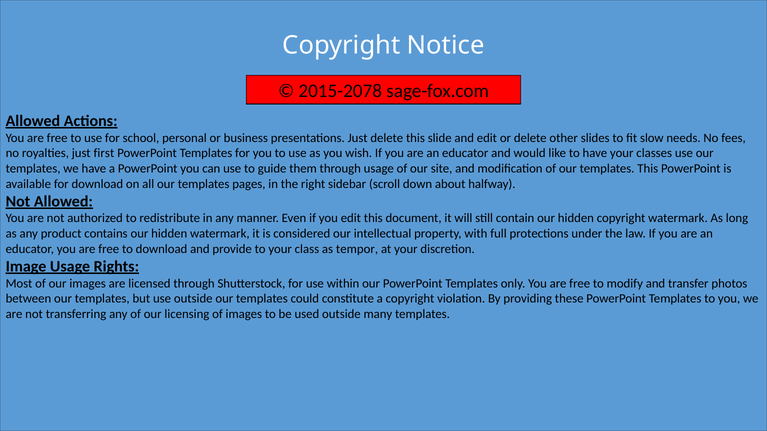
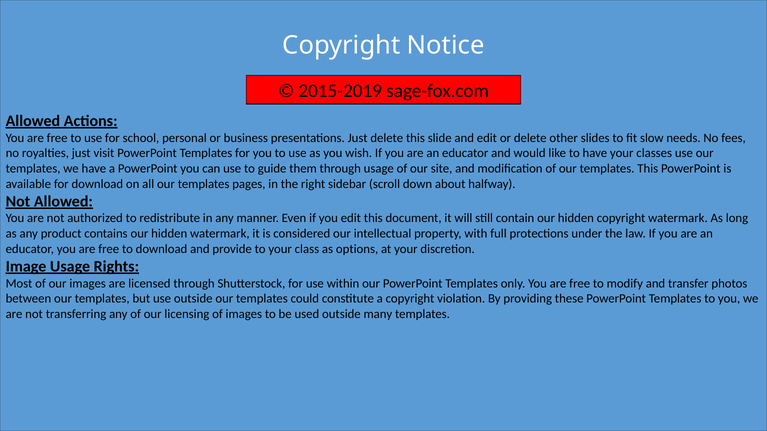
2015-2078: 2015-2078 -> 2015-2019 (340, 91)
first: first -> visit (104, 153)
tempor: tempor -> options (357, 249)
